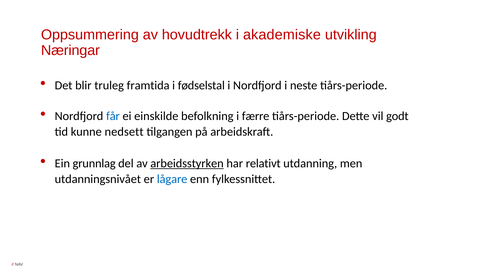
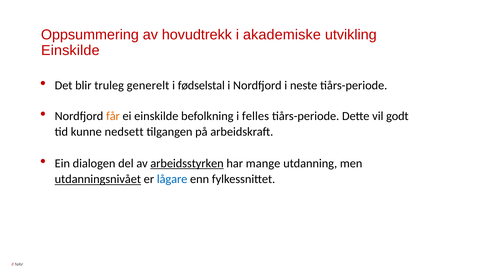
Næringar: Næringar -> Einskilde (70, 50)
framtida: framtida -> generelt (148, 85)
får colour: blue -> orange (113, 116)
færre: færre -> felles (256, 116)
grunnlag: grunnlag -> dialogen (94, 163)
relativt: relativt -> mange (263, 163)
utdanningsnivået underline: none -> present (98, 179)
